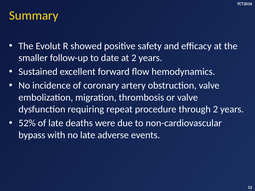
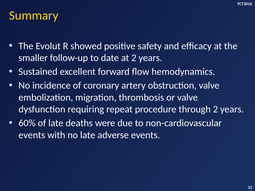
52%: 52% -> 60% (27, 123)
bypass: bypass -> events (32, 135)
